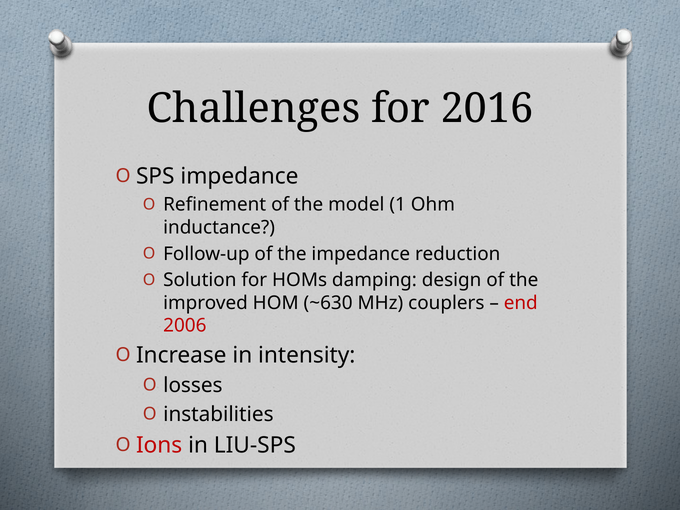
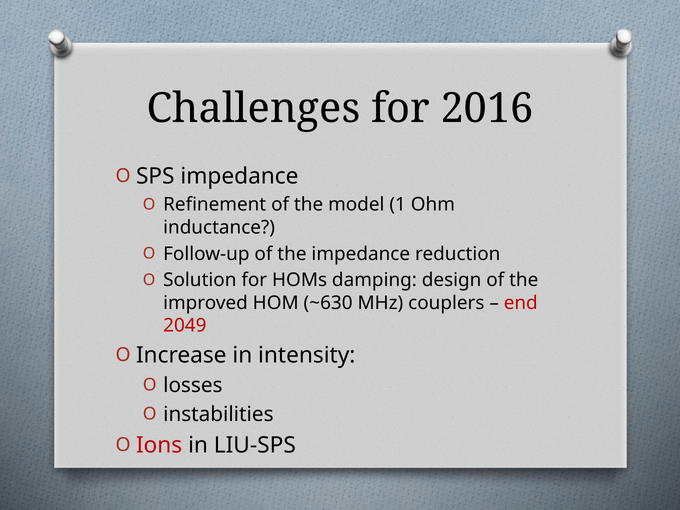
2006: 2006 -> 2049 (185, 326)
